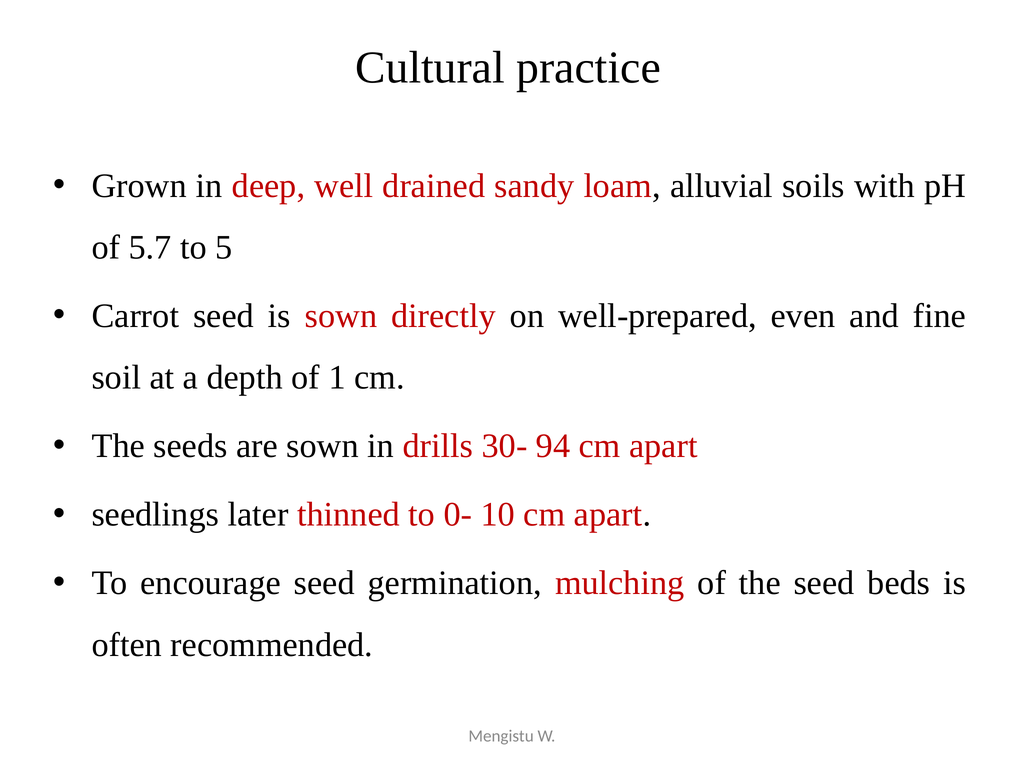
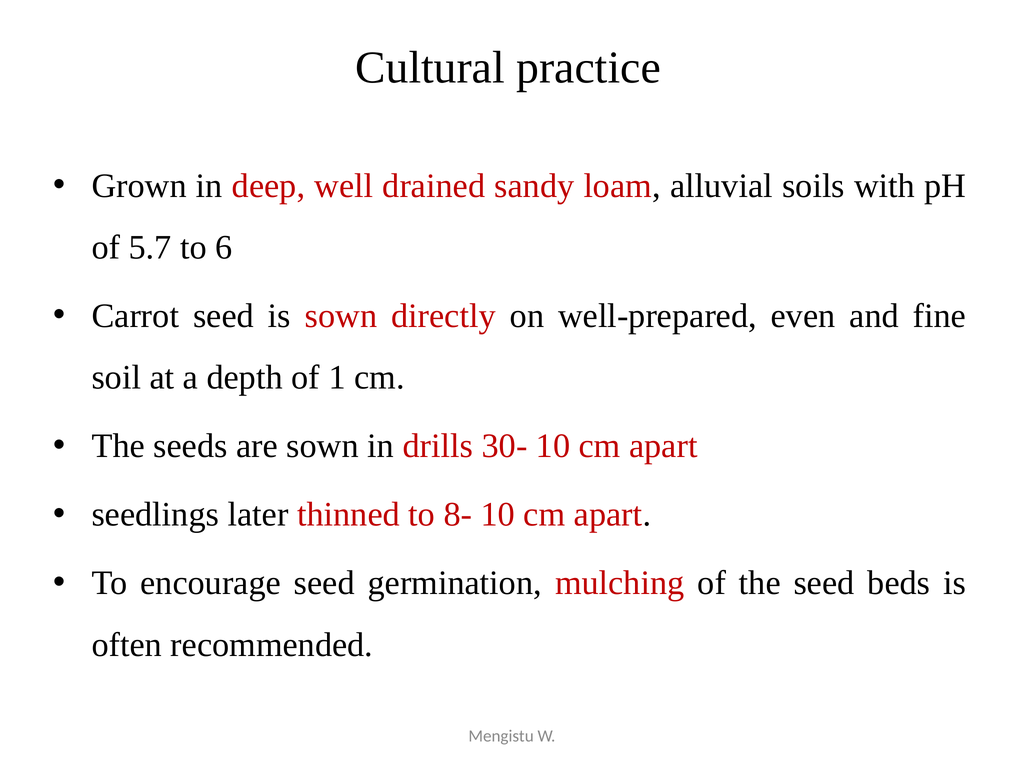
5: 5 -> 6 (224, 247)
30- 94: 94 -> 10 (553, 446)
0-: 0- -> 8- (458, 515)
